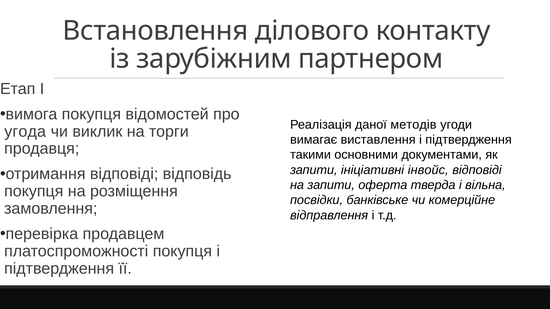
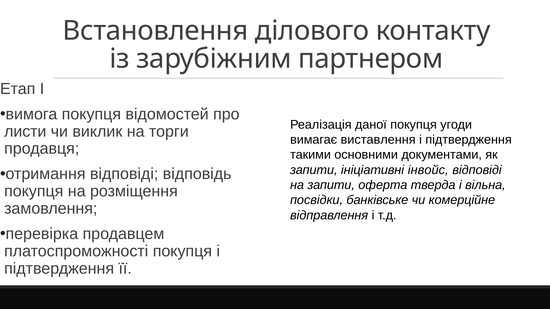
даної методів: методів -> покупця (414, 125)
угода: угода -> листи (25, 132)
